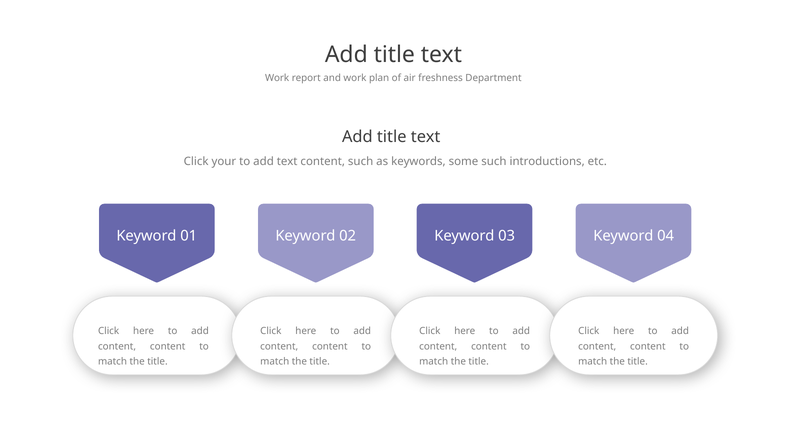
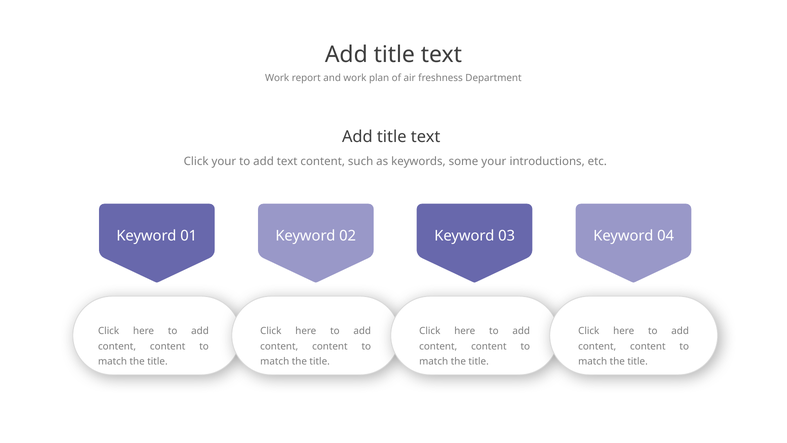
some such: such -> your (494, 161)
